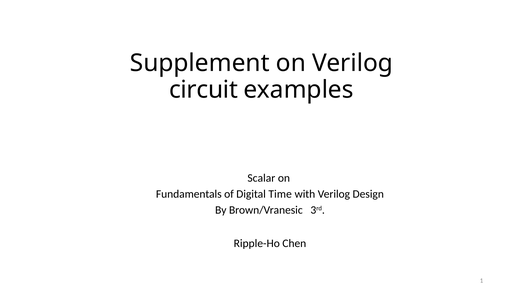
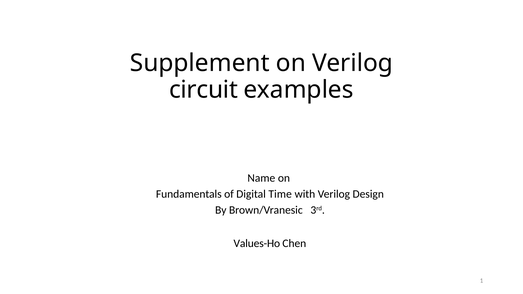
Scalar: Scalar -> Name (261, 178)
Ripple-Ho: Ripple-Ho -> Values-Ho (257, 244)
